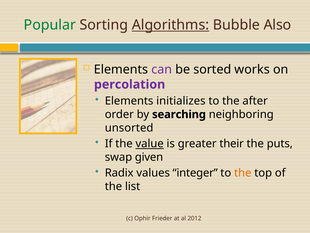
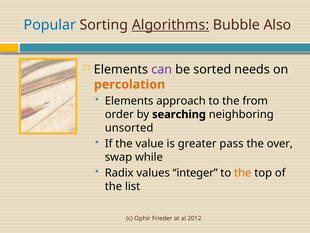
Popular colour: green -> blue (50, 25)
works: works -> needs (252, 69)
percolation colour: purple -> orange (130, 84)
initializes: initializes -> approach (181, 101)
after: after -> from (255, 101)
value underline: present -> none (150, 143)
their: their -> pass (232, 143)
puts: puts -> over (280, 143)
given: given -> while (149, 157)
